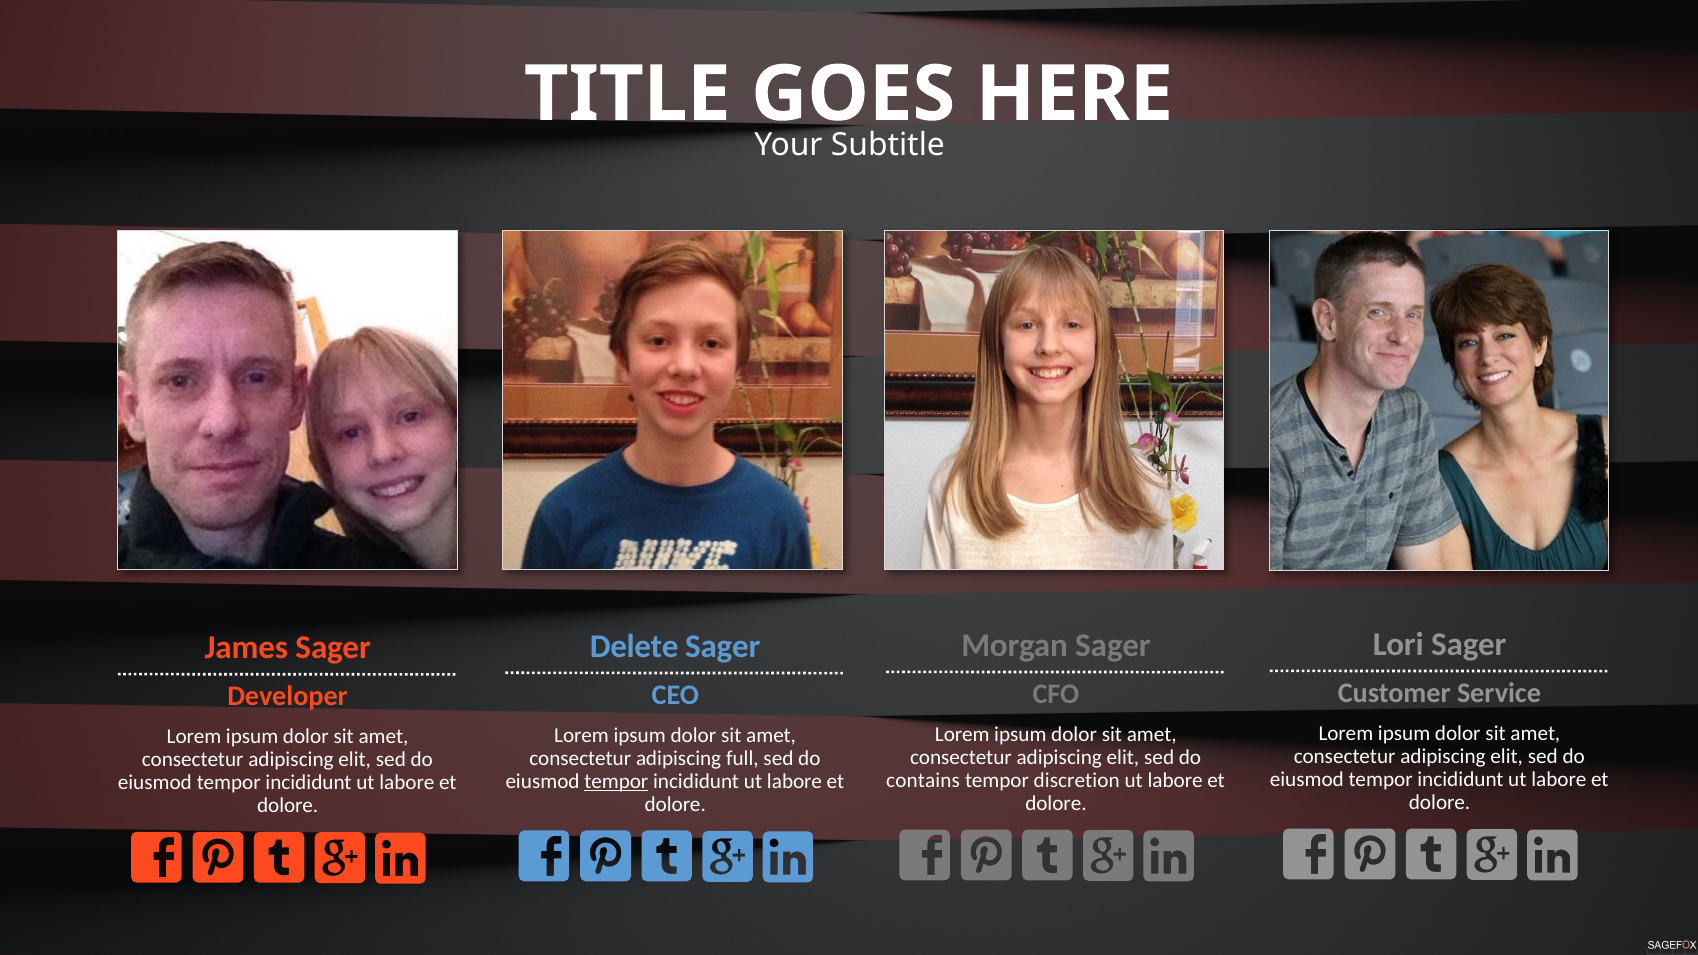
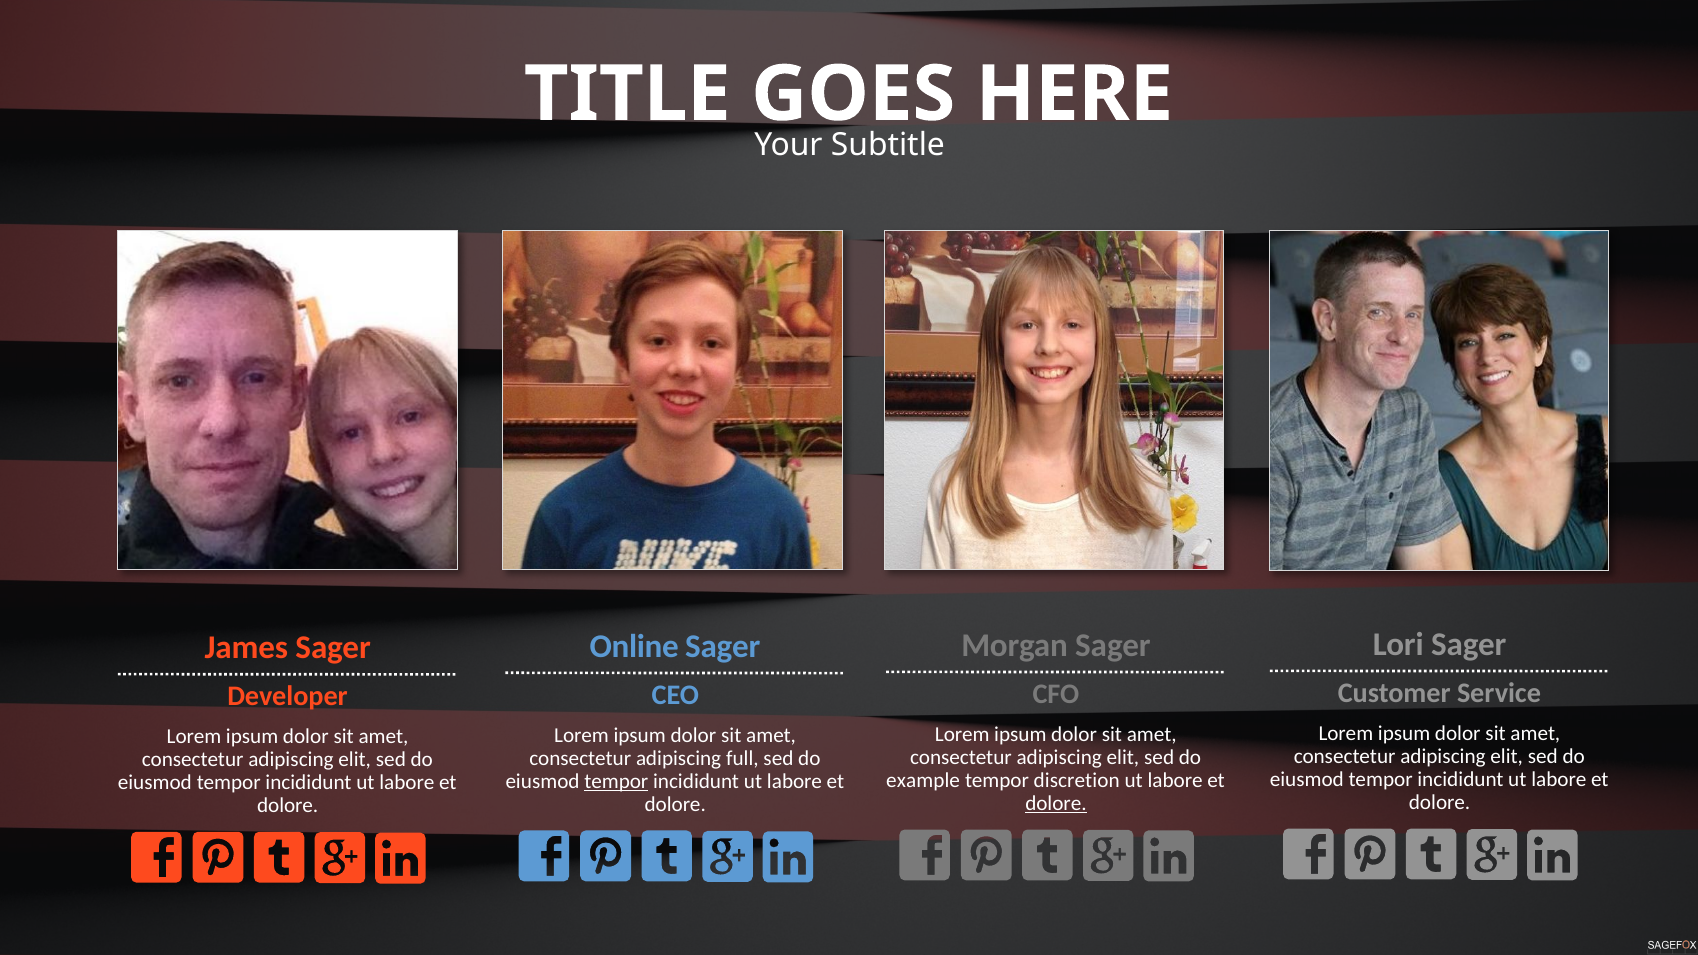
Delete: Delete -> Online (634, 647)
contains: contains -> example (923, 780)
dolore underline: none -> present (1056, 803)
